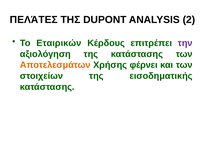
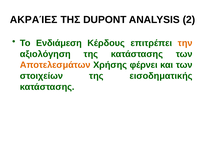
ΠΕΛΆΤΕΣ: ΠΕΛΆΤΕΣ -> ΑΚΡΑΊΕΣ (34, 20)
Εταιρικών: Εταιρικών -> Ενδιάμεση (59, 43)
την colour: purple -> orange (185, 43)
